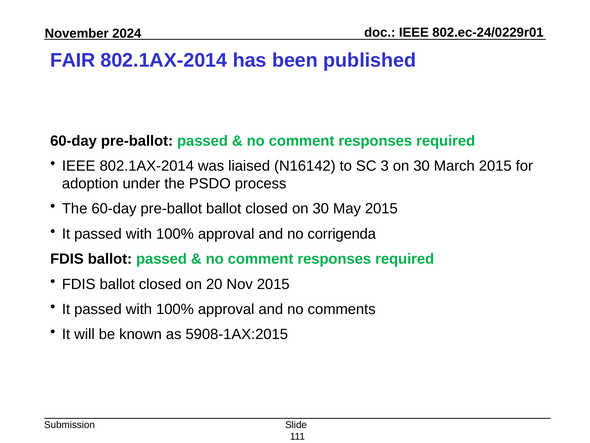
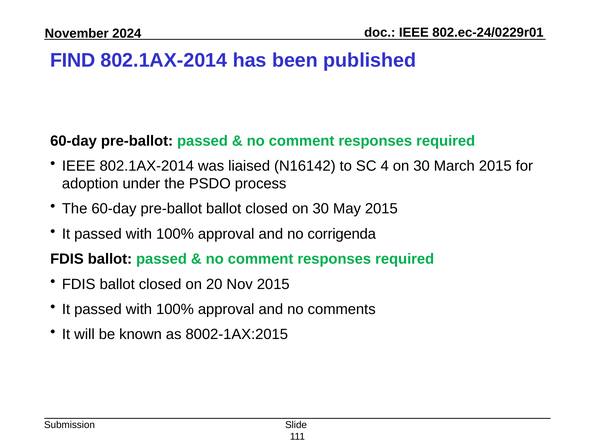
FAIR: FAIR -> FIND (73, 60)
3: 3 -> 4 (385, 166)
5908-1AX:2015: 5908-1AX:2015 -> 8002-1AX:2015 (237, 334)
